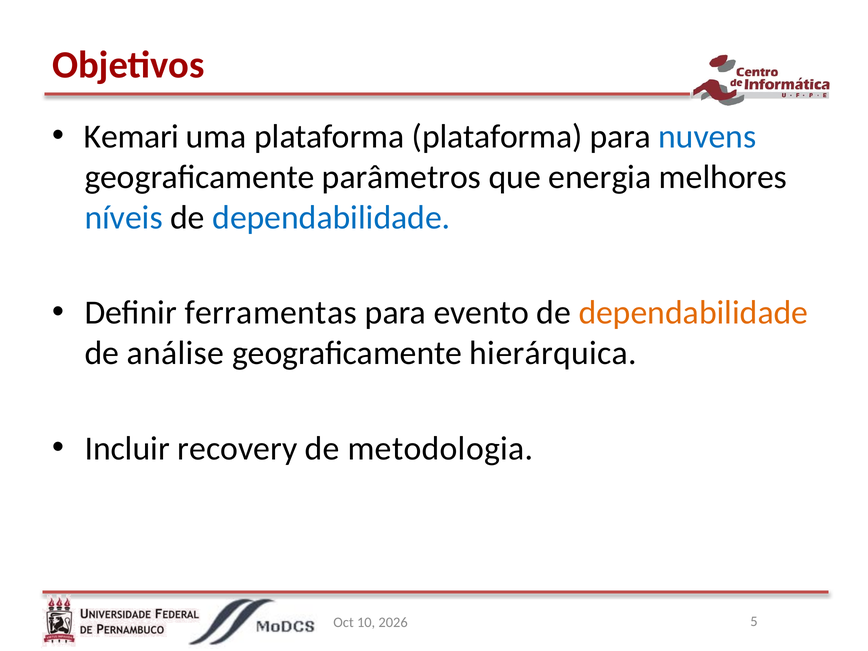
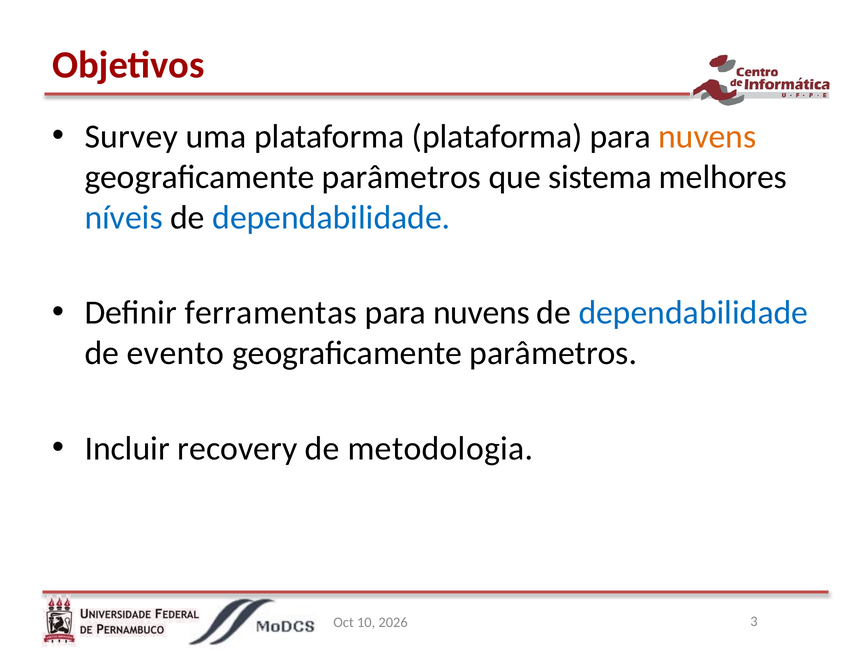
Kemari: Kemari -> Survey (131, 137)
nuvens colour: blue -> orange (707, 137)
energia: energia -> sistema (600, 177)
evento: evento -> nuvens (481, 313)
dependabilidade colour: orange -> blue (693, 313)
análise: análise -> evento (175, 353)
hierárquica: hierárquica -> parâmetros (553, 353)
5: 5 -> 3 (754, 622)
